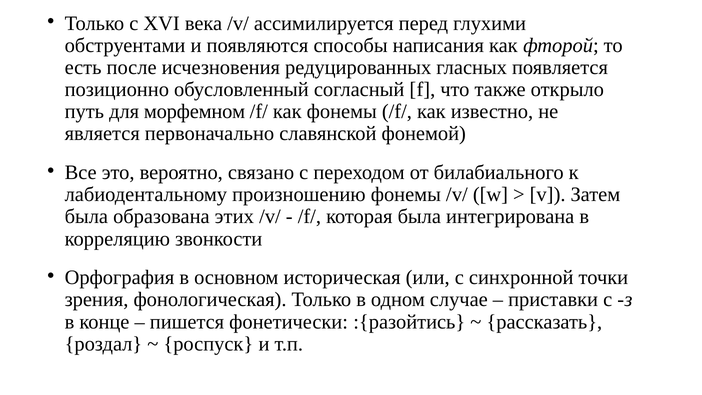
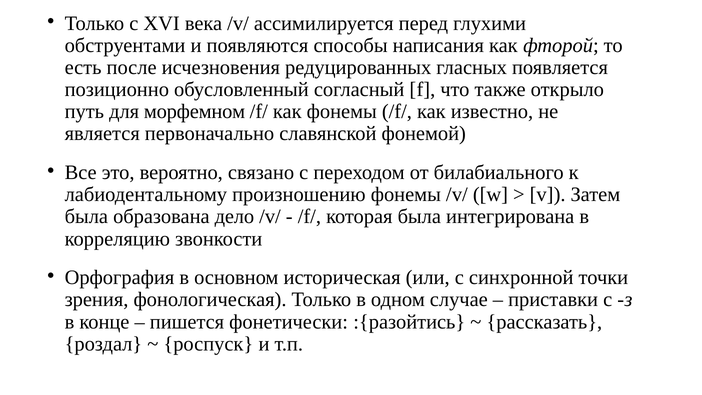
этих: этих -> дело (234, 217)
